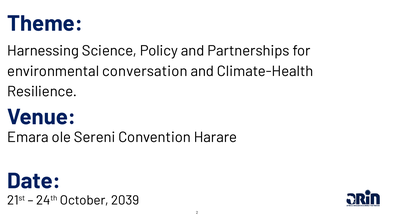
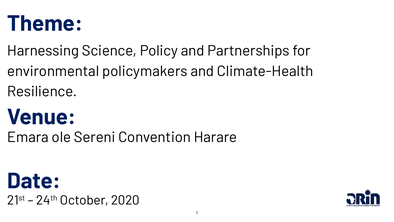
conversation: conversation -> policymakers (145, 71)
2039: 2039 -> 2020 (125, 200)
